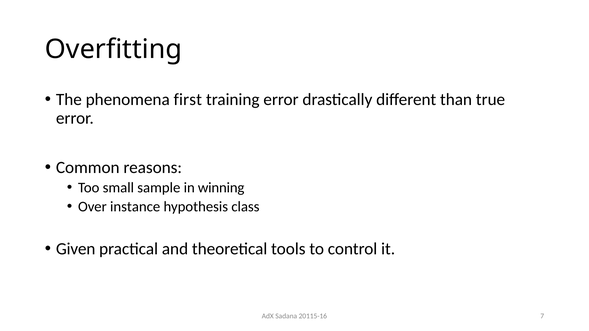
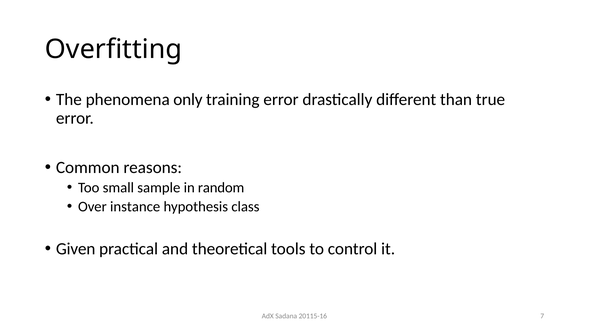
first: first -> only (188, 100)
winning: winning -> random (221, 188)
